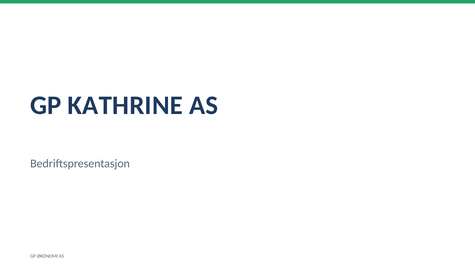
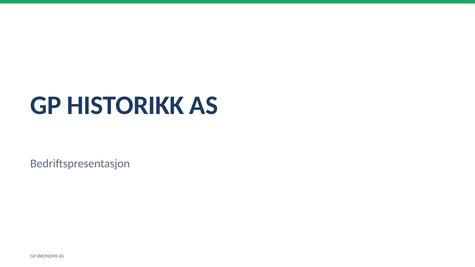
KATHRINE: KATHRINE -> HISTORIKK (125, 105)
